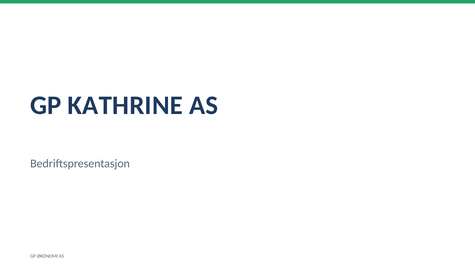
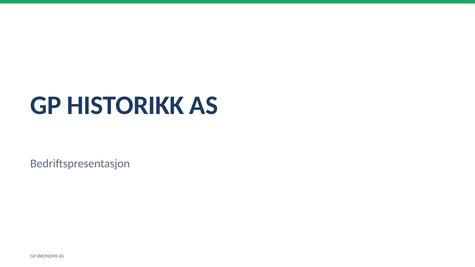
KATHRINE: KATHRINE -> HISTORIKK (125, 105)
